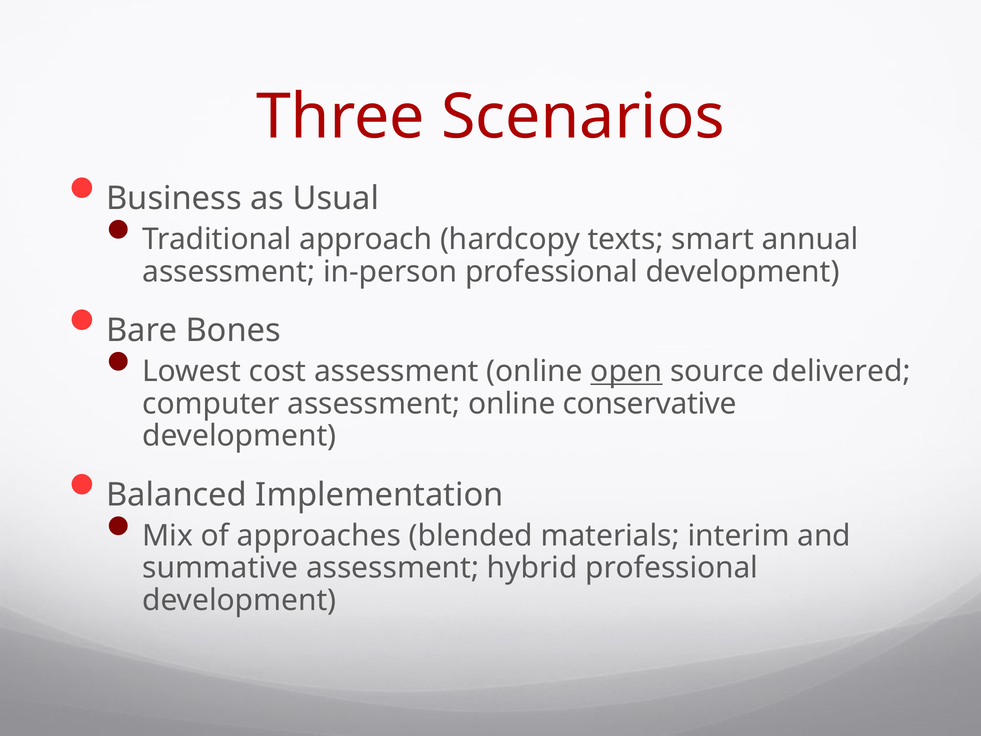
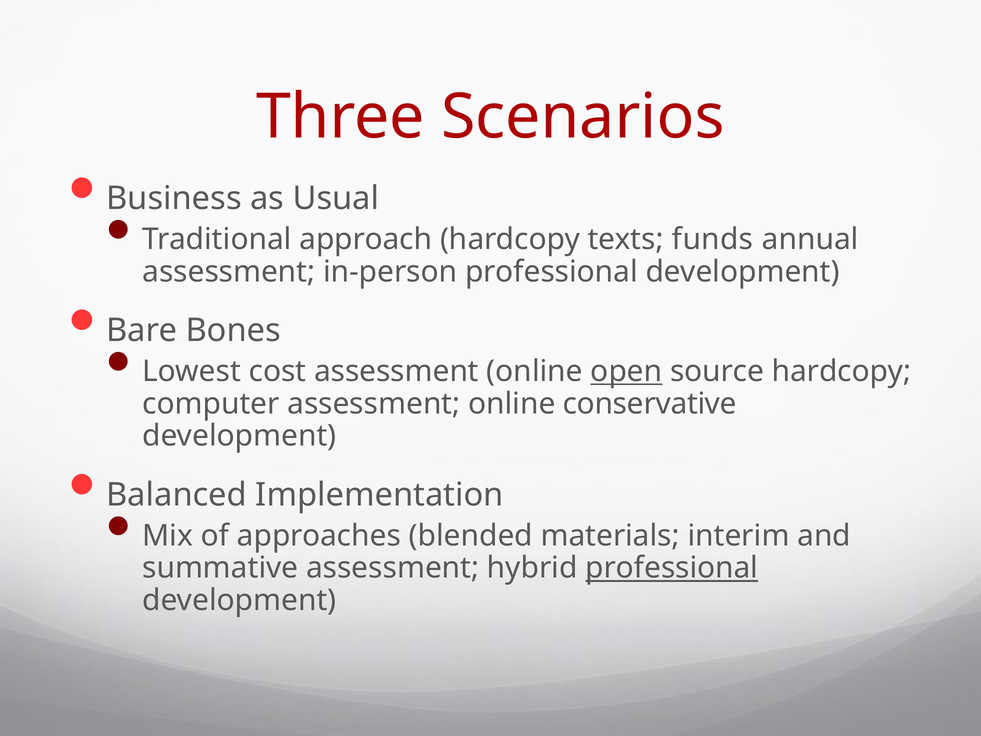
smart: smart -> funds (713, 239)
source delivered: delivered -> hardcopy (841, 371)
professional underline: none -> present (672, 568)
